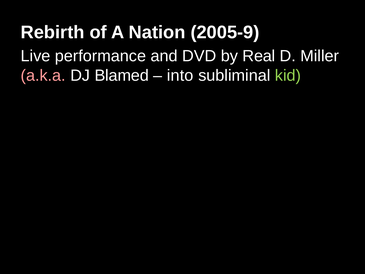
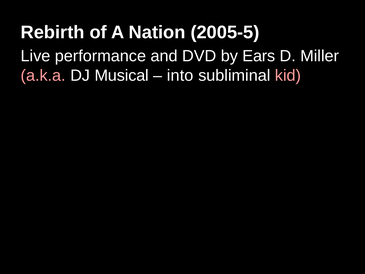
2005-9: 2005-9 -> 2005-5 (225, 32)
Real: Real -> Ears (259, 56)
Blamed: Blamed -> Musical (122, 75)
kid colour: light green -> pink (288, 75)
